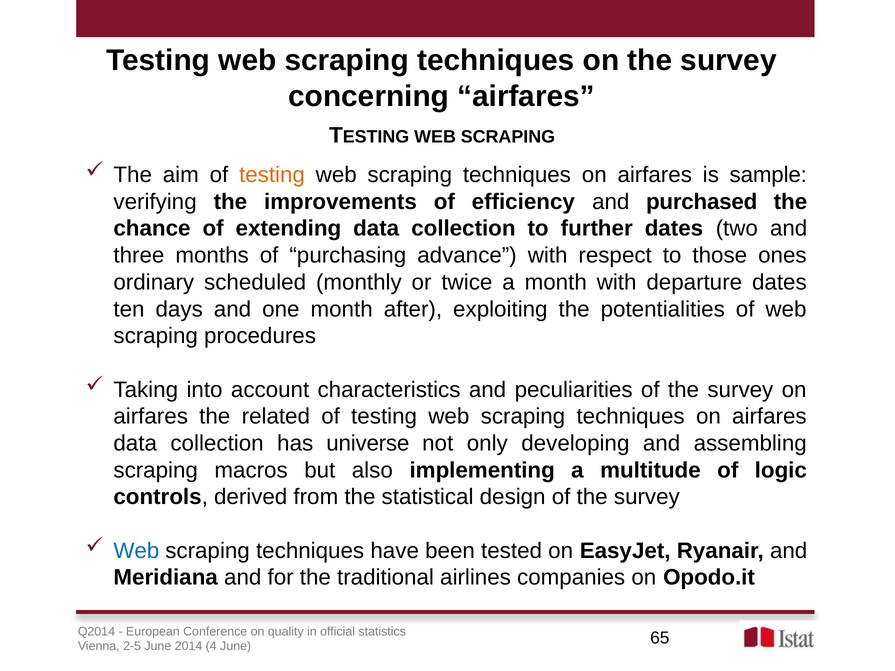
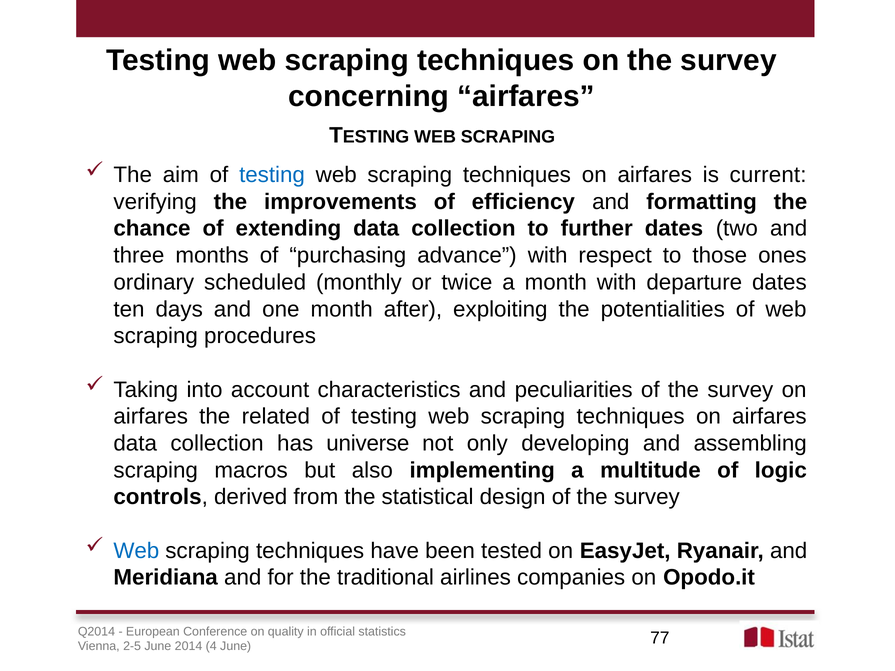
testing colour: orange -> blue (272, 175)
sample: sample -> current (768, 175)
purchased: purchased -> formatting (702, 202)
65: 65 -> 77 (660, 638)
